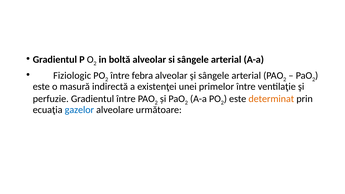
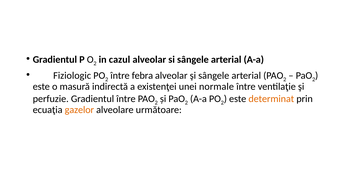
boltă: boltă -> cazul (120, 60)
primelor: primelor -> normale (216, 87)
gazelor colour: blue -> orange (79, 110)
